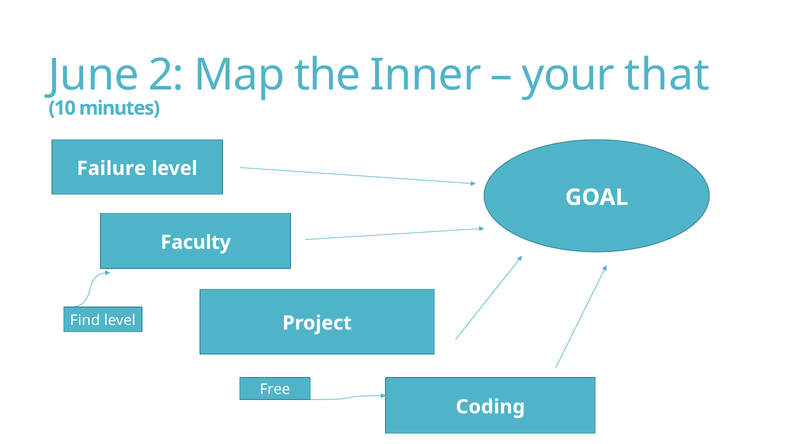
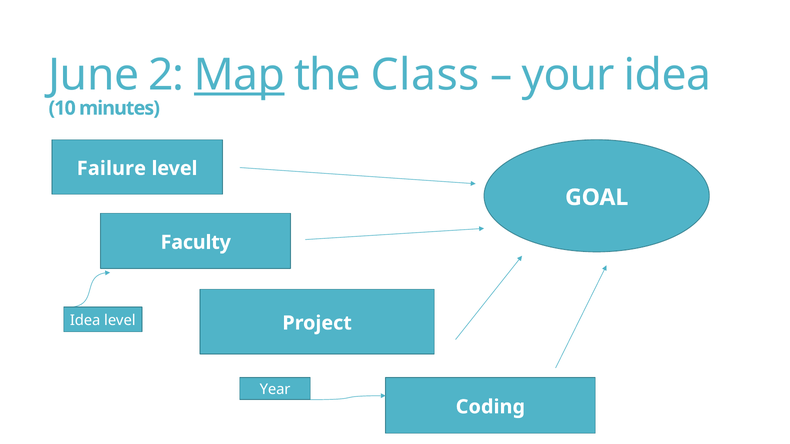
Map underline: none -> present (239, 75)
Inner: Inner -> Class (425, 75)
your that: that -> idea (667, 75)
Find: Find -> Idea (85, 321)
Free: Free -> Year (275, 390)
